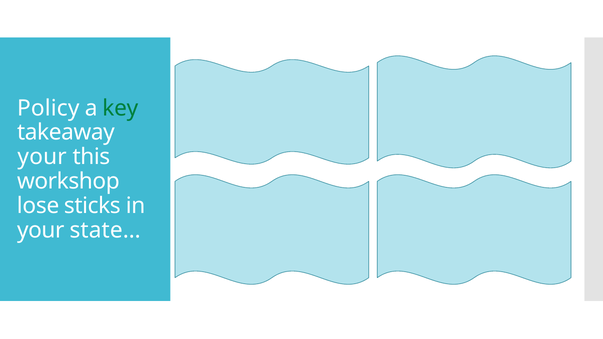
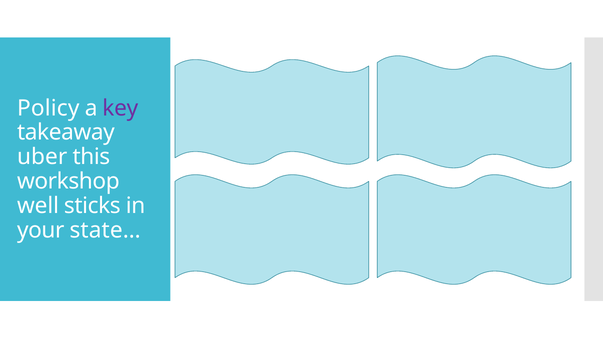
key colour: green -> purple (120, 108)
your: your -> uber (42, 157)
lose: lose -> well (38, 206)
